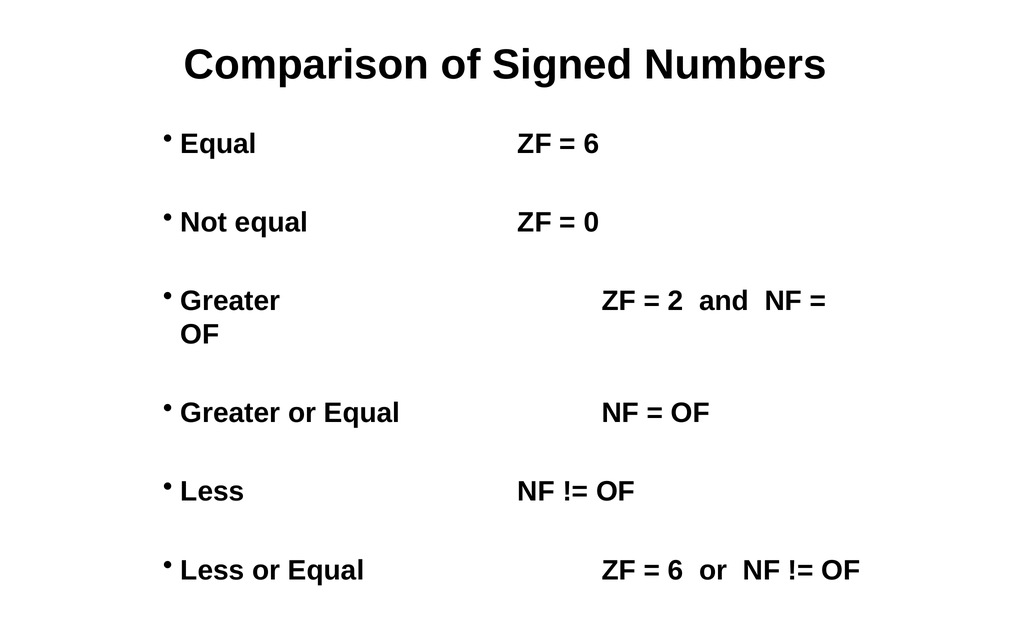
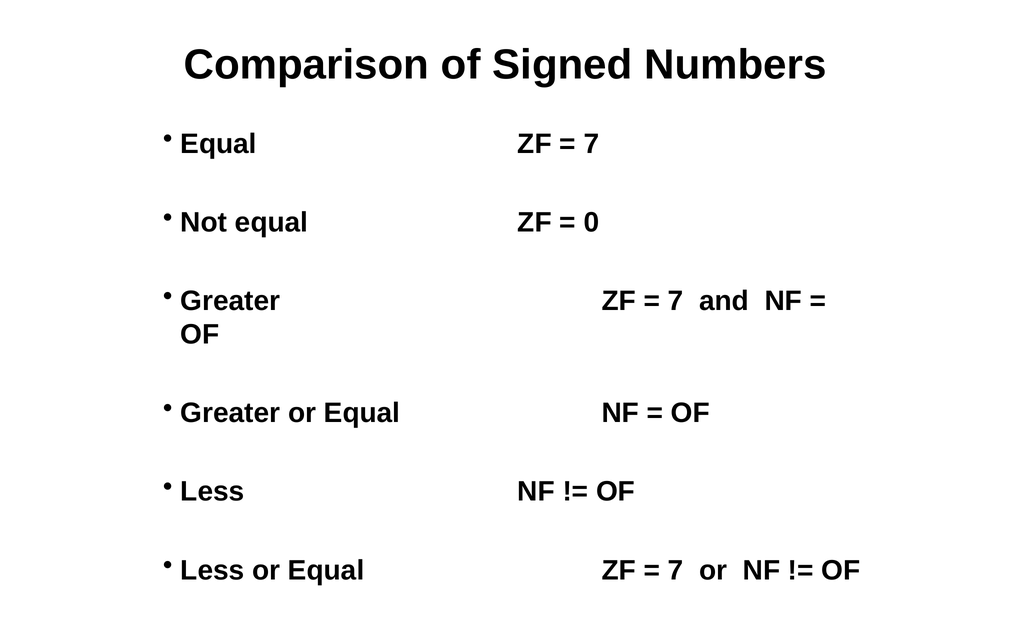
6: 6 -> 7 (591, 144)
2: 2 -> 7 (676, 301)
6: 6 -> 7 (676, 570)
